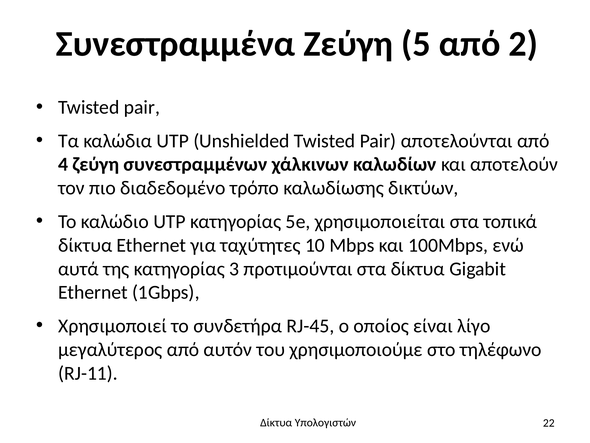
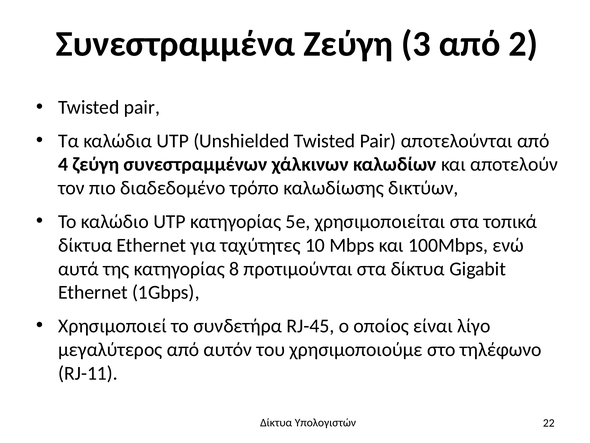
5: 5 -> 3 (416, 44)
3: 3 -> 8 (234, 269)
